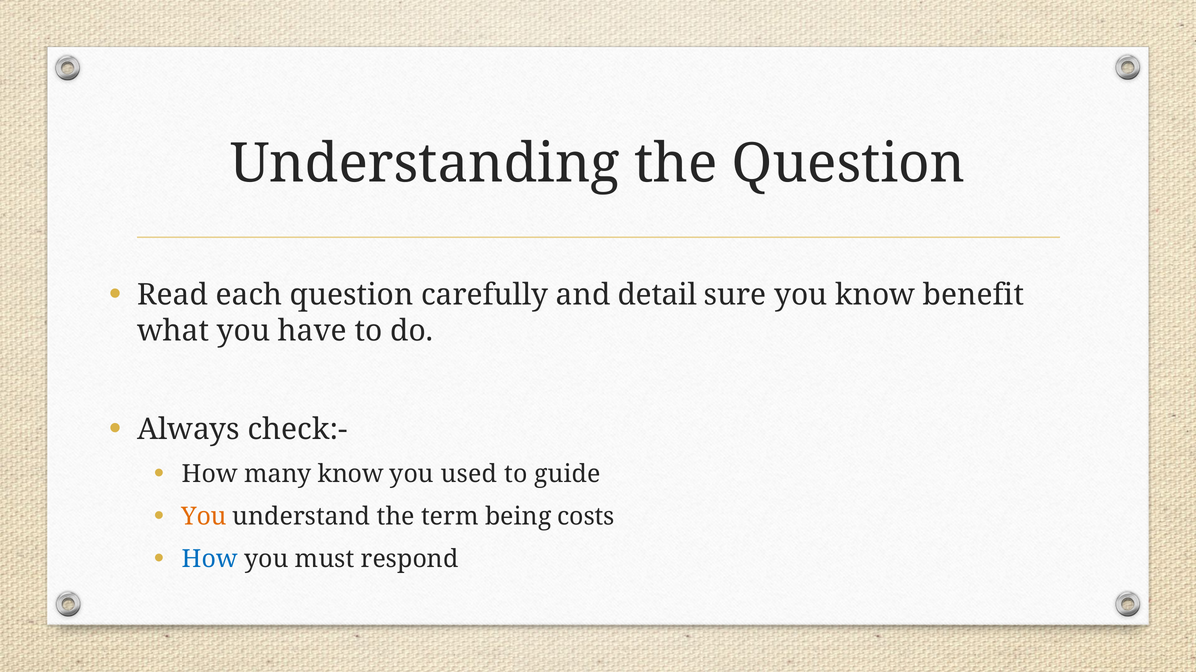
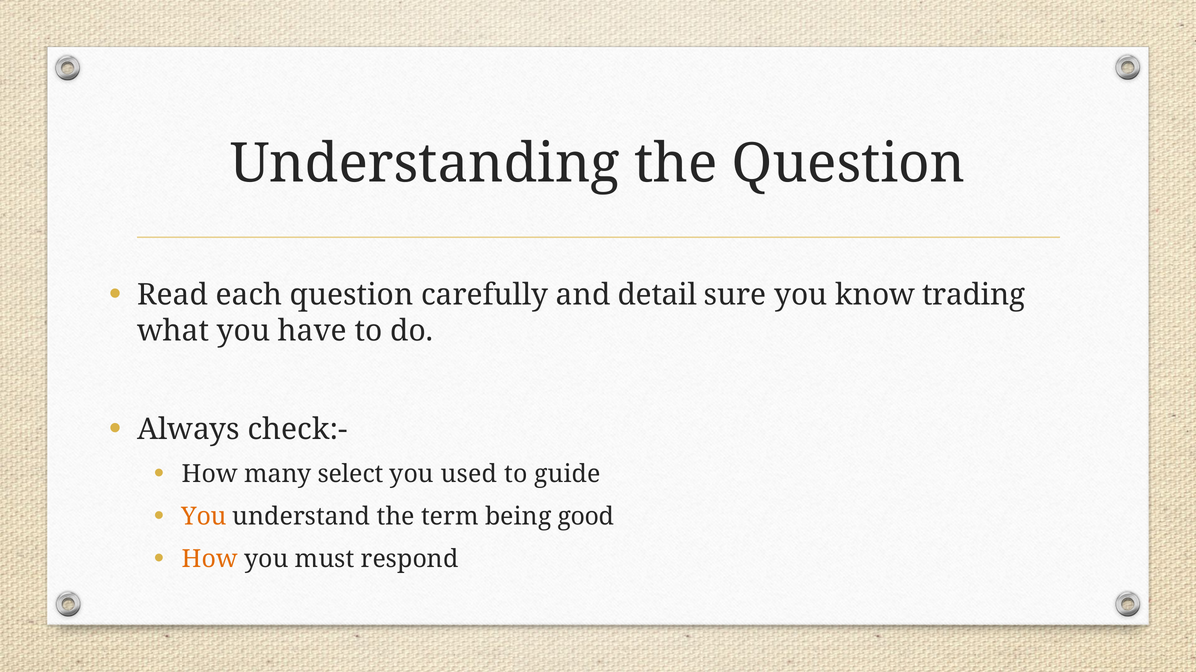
benefit: benefit -> trading (974, 295)
many know: know -> select (351, 475)
costs: costs -> good (586, 517)
How colour: blue -> orange (210, 560)
